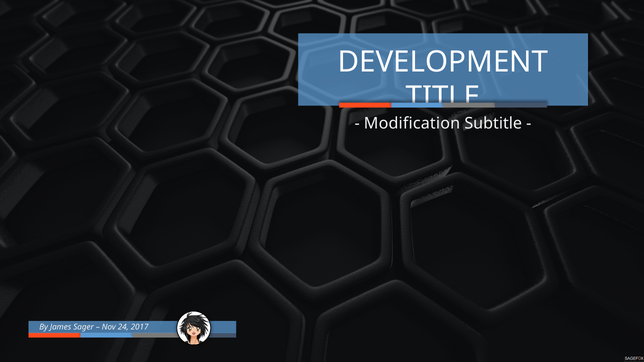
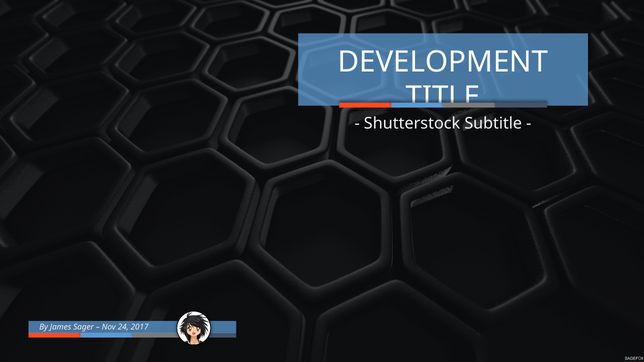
Modification: Modification -> Shutterstock (412, 124)
